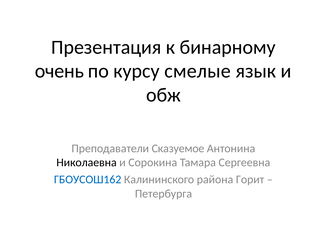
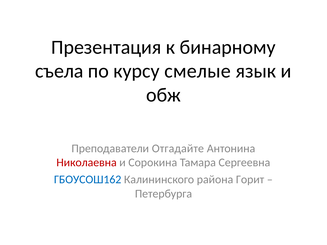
очень: очень -> съела (59, 71)
Сказуемое: Сказуемое -> Отгадайте (178, 149)
Николаевна colour: black -> red (87, 163)
